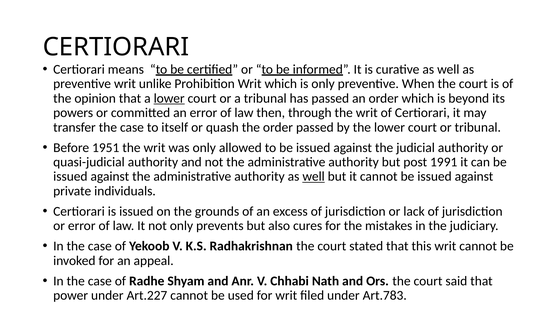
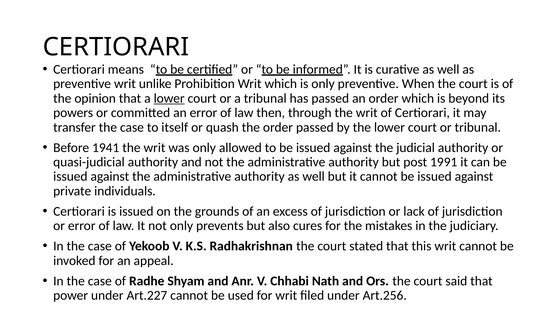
1951: 1951 -> 1941 (106, 148)
well underline: present -> none (314, 177)
Art.783: Art.783 -> Art.256 (385, 295)
